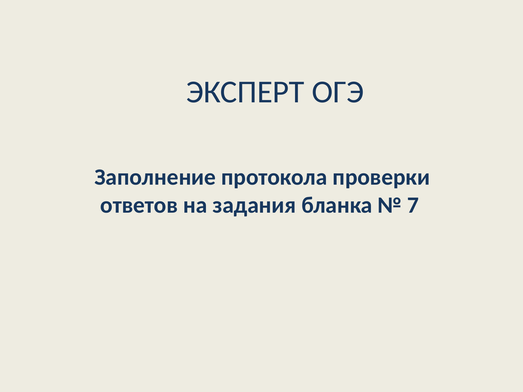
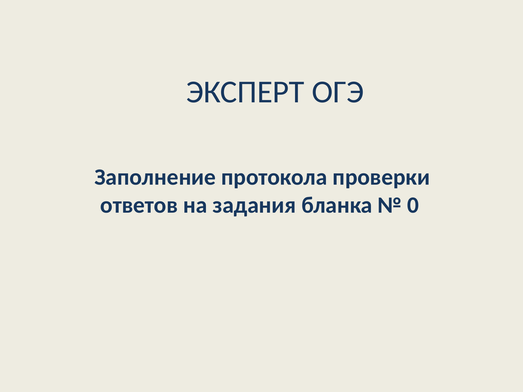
7: 7 -> 0 (413, 205)
